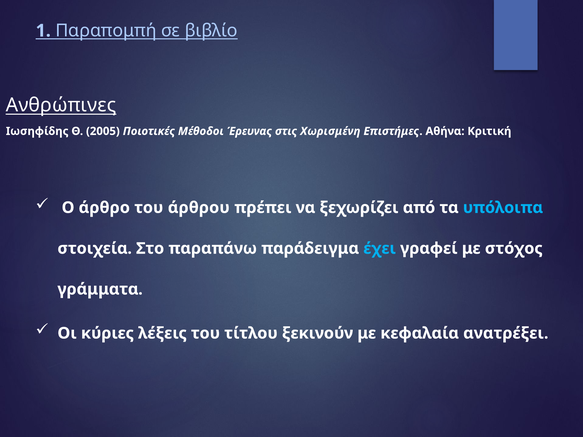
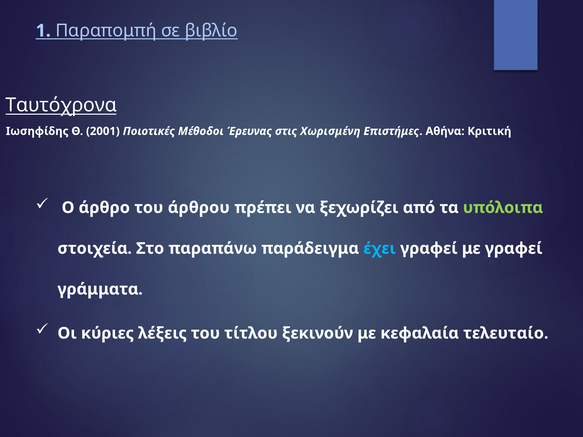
Ανθρώπινες: Ανθρώπινες -> Ταυτόχρονα (61, 105)
2005: 2005 -> 2001 (103, 131)
υπόλοιπα colour: light blue -> light green (503, 208)
με στόχος: στόχος -> γραφεί (514, 249)
ανατρέξει: ανατρέξει -> τελευταίο (506, 333)
